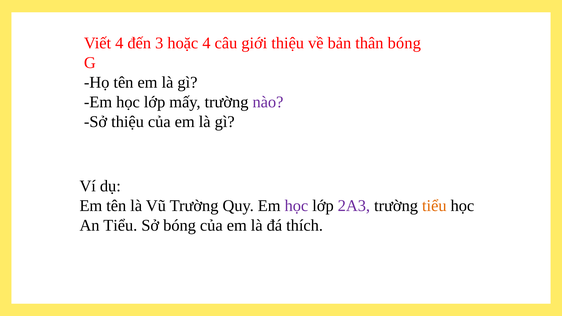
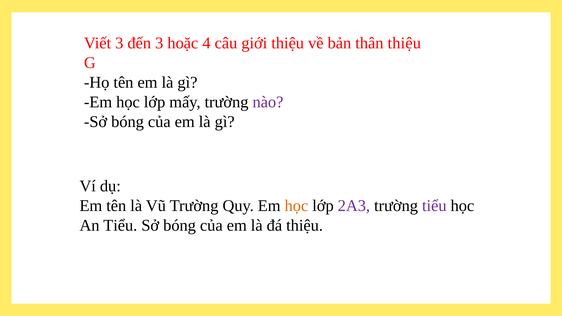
Viết 4: 4 -> 3 (119, 43)
thân bóng: bóng -> thiệu (404, 43)
thiệu: thiệu -> bóng (128, 122)
học colour: purple -> orange (296, 206)
tiểu colour: orange -> purple (434, 206)
đá thích: thích -> thiệu (305, 225)
